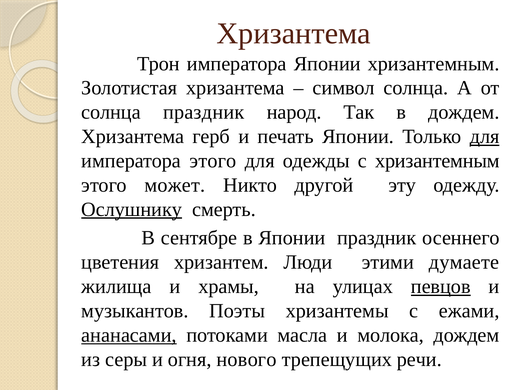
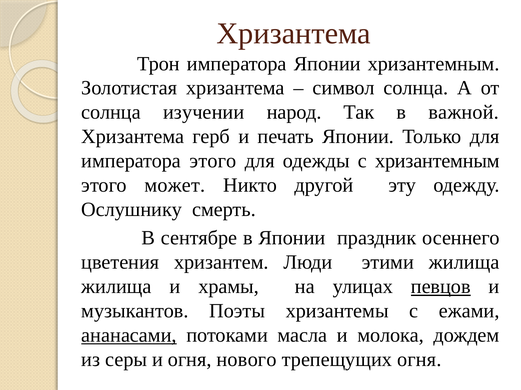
солнца праздник: праздник -> изучении (204, 112)
в дождем: дождем -> важной (464, 112)
для underline: present -> none (485, 137)
Ослушнику underline: present -> none (132, 210)
этими думаете: думаете -> жилища (464, 263)
трепещущих речи: речи -> огня (419, 360)
